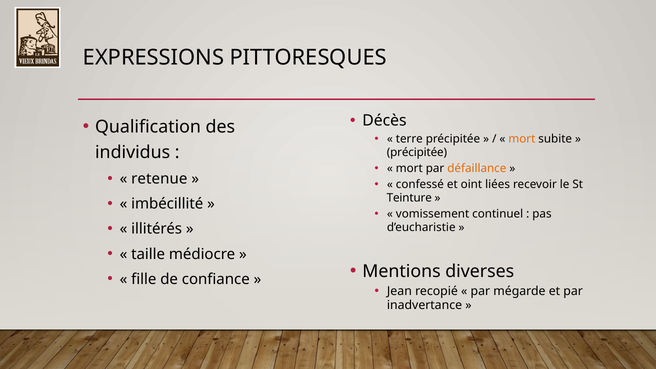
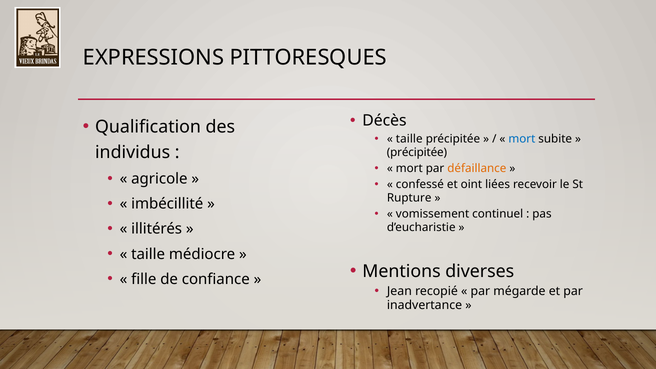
terre: terre -> taille (409, 139)
mort colour: orange -> blue (522, 139)
retenue: retenue -> agricole (159, 179)
Teinture: Teinture -> Rupture (409, 198)
